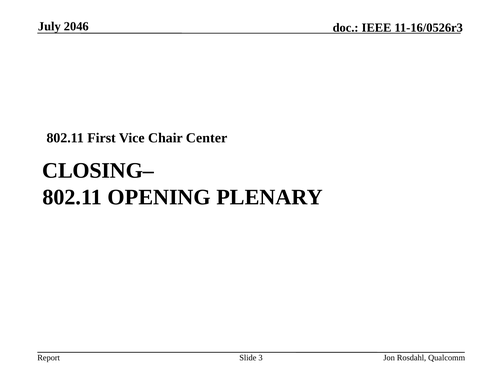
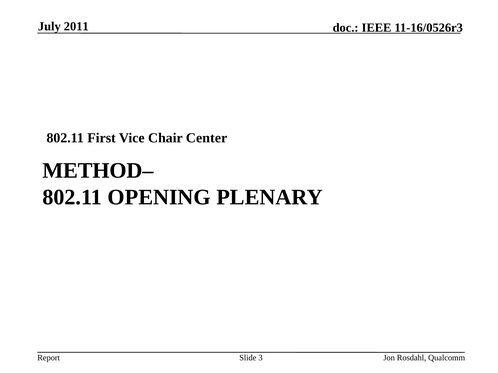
2046: 2046 -> 2011 (76, 27)
CLOSING–: CLOSING– -> METHOD– (98, 171)
